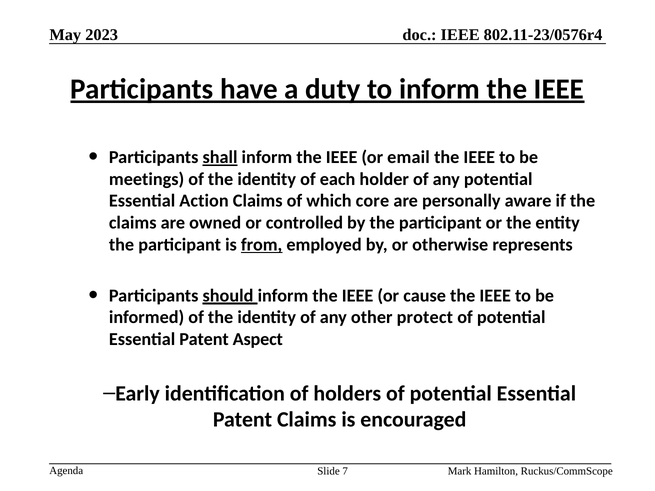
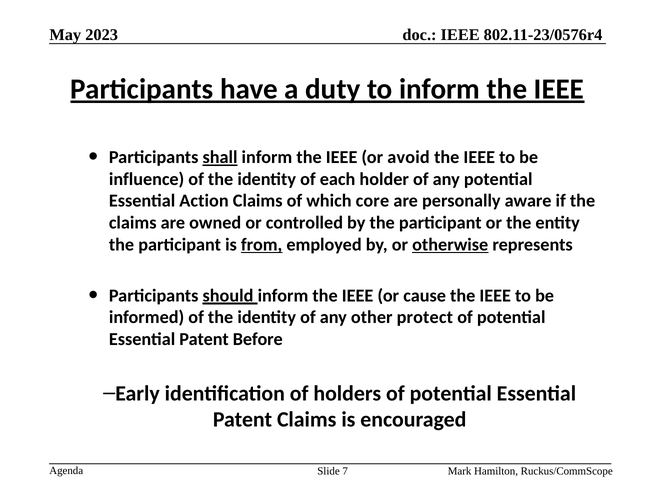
email: email -> avoid (409, 157)
meetings: meetings -> influence (147, 179)
otherwise underline: none -> present (450, 245)
Aspect: Aspect -> Before (258, 339)
